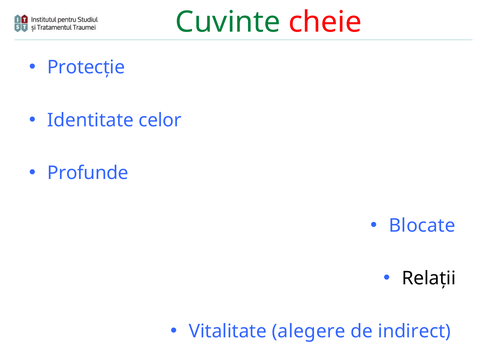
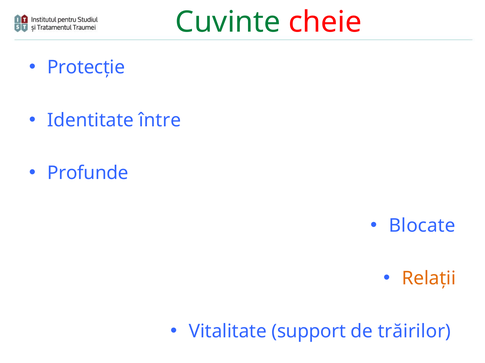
celor: celor -> între (160, 120)
Relații colour: black -> orange (429, 279)
alegere: alegere -> support (309, 332)
indirect: indirect -> trăirilor (414, 332)
